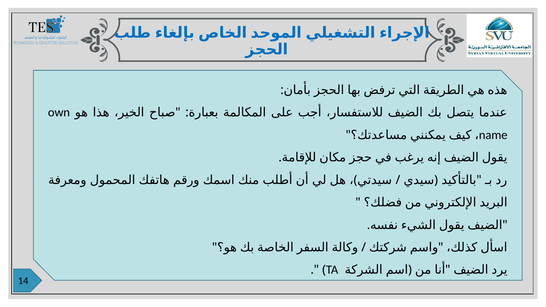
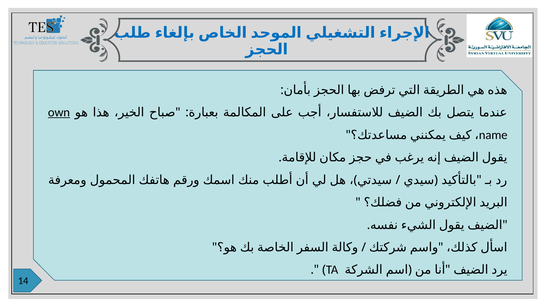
own underline: none -> present (59, 112)
